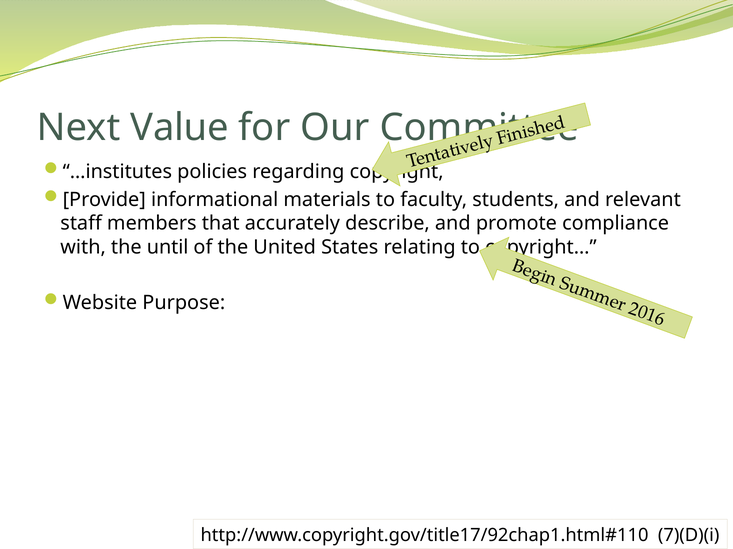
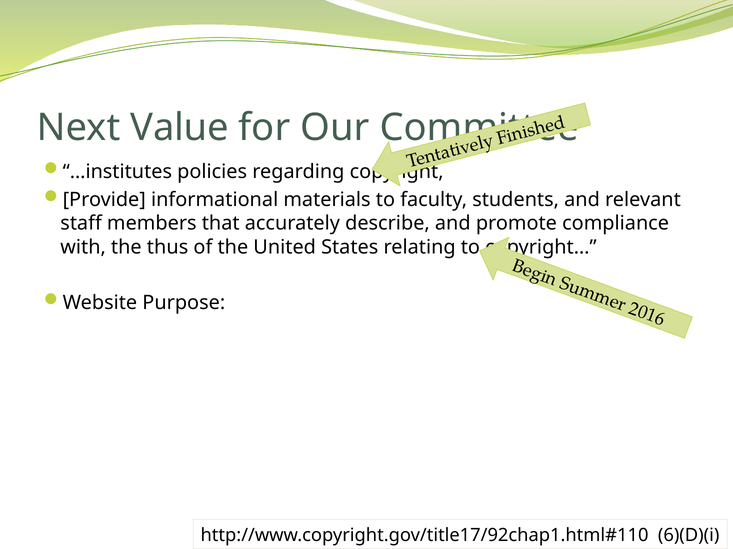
until: until -> thus (168, 248)
7)(D)(i: 7)(D)(i -> 6)(D)(i (689, 536)
